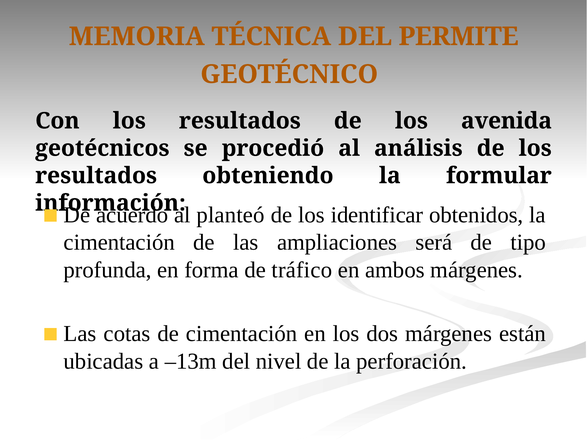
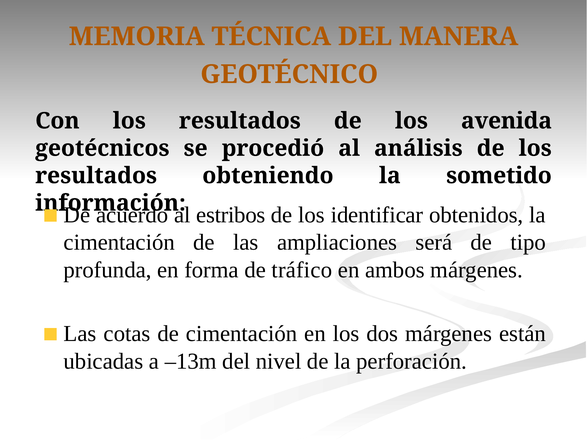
PERMITE: PERMITE -> MANERA (459, 37)
formular: formular -> sometido (499, 176)
planteó: planteó -> estribos (231, 215)
